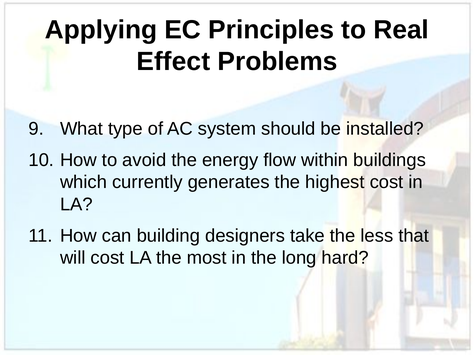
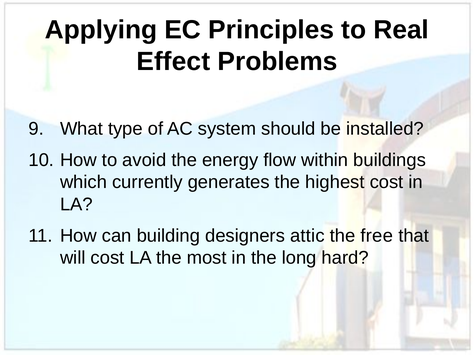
take: take -> attic (307, 236)
less: less -> free (377, 236)
